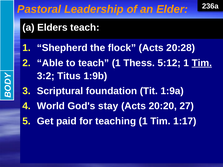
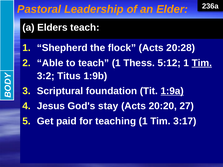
1:9a underline: none -> present (172, 91)
World: World -> Jesus (51, 106)
1:17: 1:17 -> 3:17 (185, 121)
